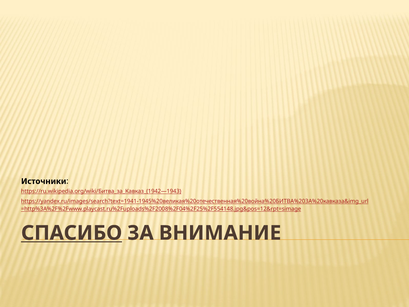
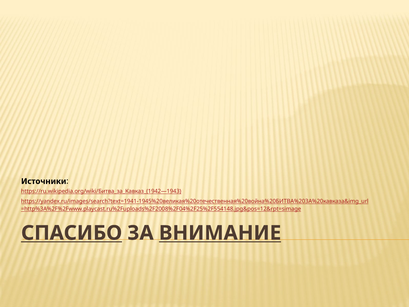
ВНИМАНИЕ underline: none -> present (220, 233)
